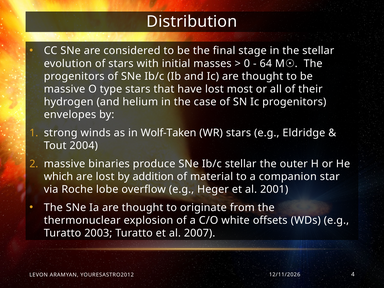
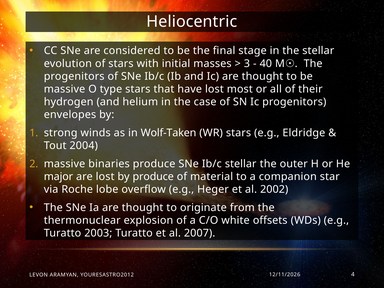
Distribution: Distribution -> Heliocentric (192, 22)
0: 0 -> 3 (247, 63)
64: 64 -> 40 (266, 63)
which: which -> major (58, 177)
by addition: addition -> produce (153, 177)
2001: 2001 -> 2002 (274, 189)
